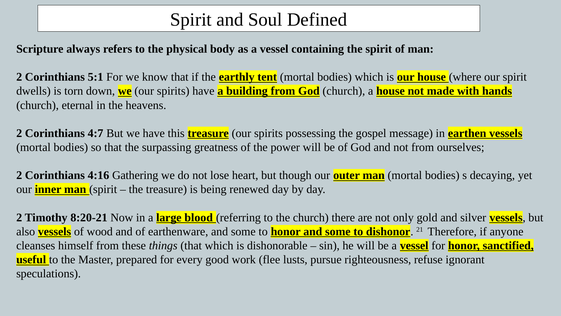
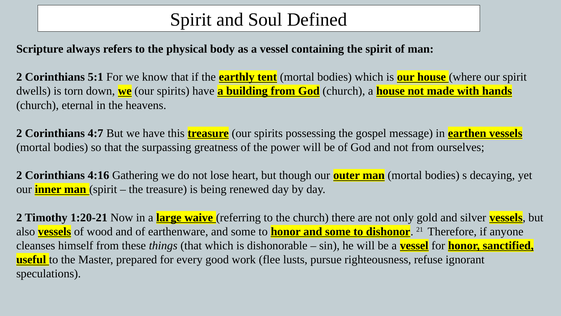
8:20-21: 8:20-21 -> 1:20-21 (89, 217)
blood: blood -> waive (199, 217)
